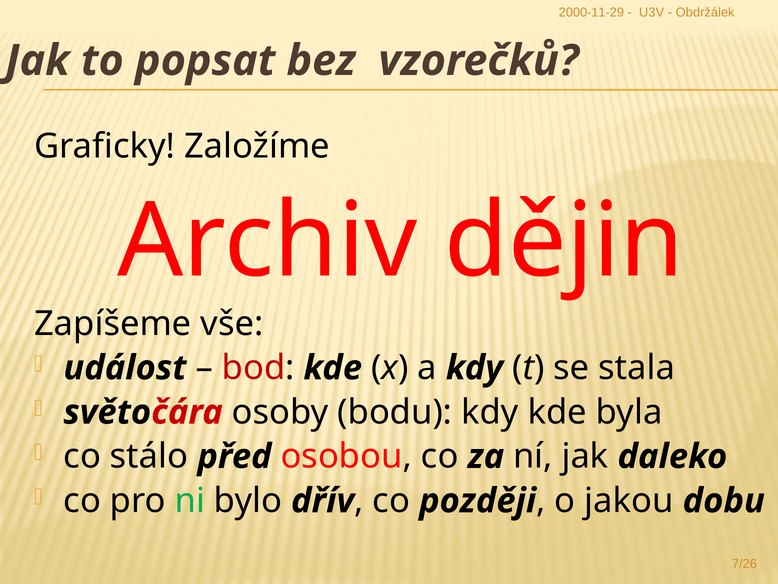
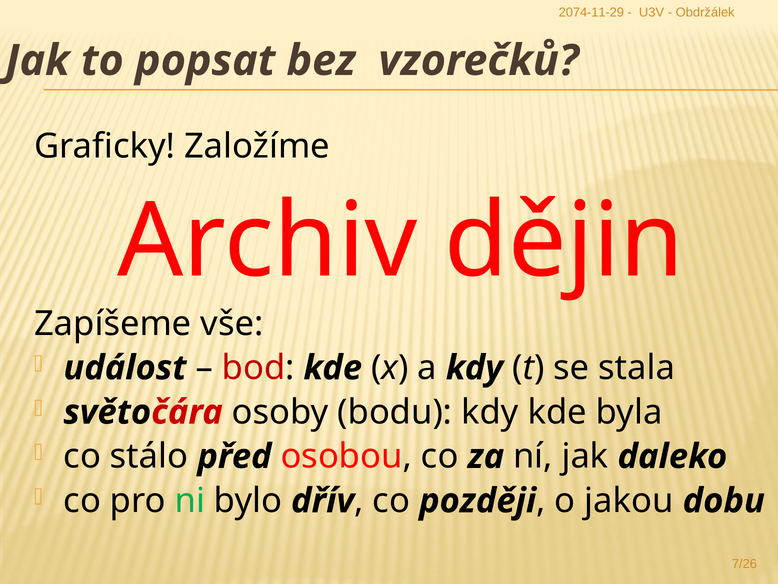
2000-11-29: 2000-11-29 -> 2074-11-29 (591, 13)
